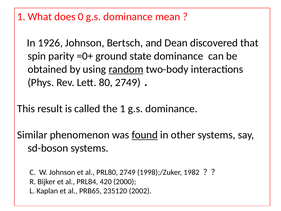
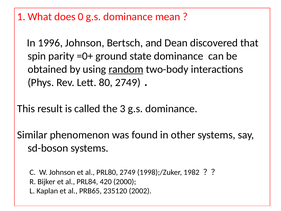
1926: 1926 -> 1996 (50, 43)
1: 1 -> 3 (123, 109)
found underline: present -> none (145, 135)
